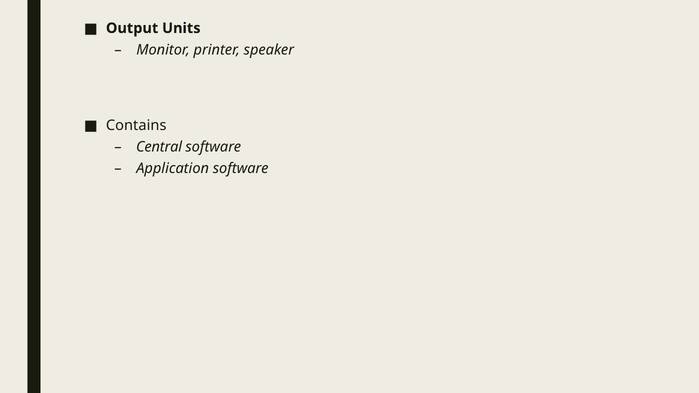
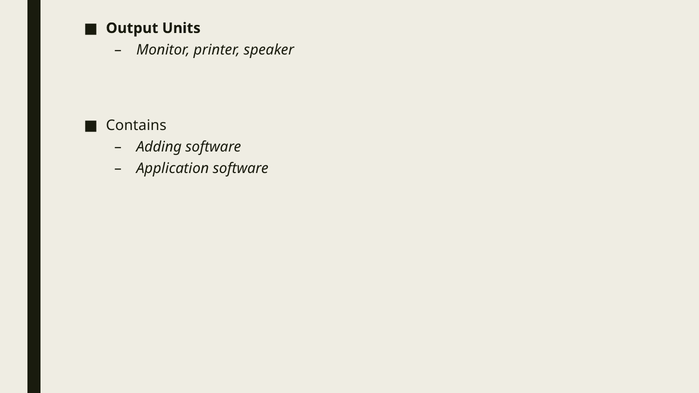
Central: Central -> Adding (159, 147)
